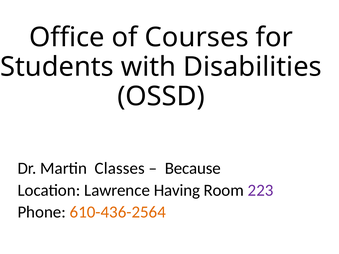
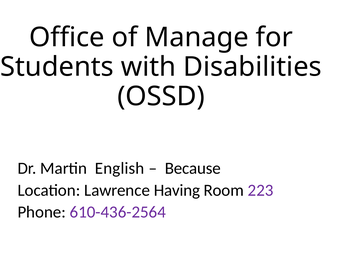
Courses: Courses -> Manage (197, 37)
Classes: Classes -> English (120, 169)
610-436-2564 colour: orange -> purple (118, 212)
